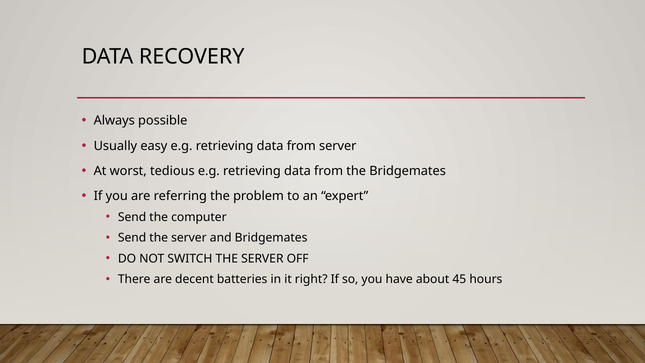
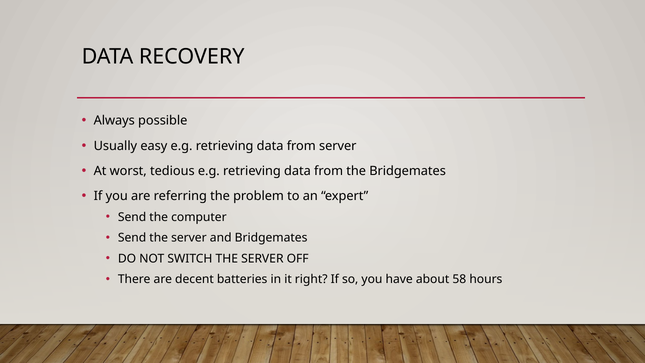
45: 45 -> 58 (459, 279)
